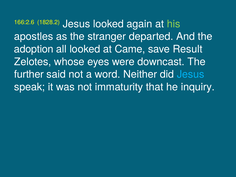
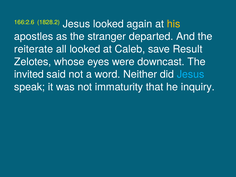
his colour: light green -> yellow (174, 24)
adoption: adoption -> reiterate (34, 49)
Came: Came -> Caleb (130, 49)
further: further -> invited (29, 74)
